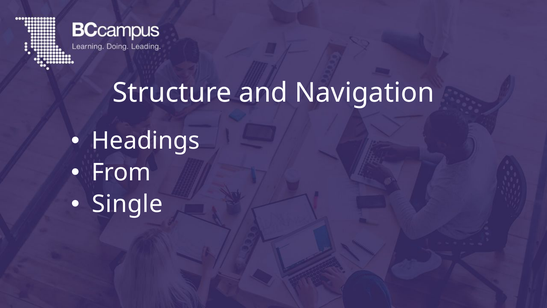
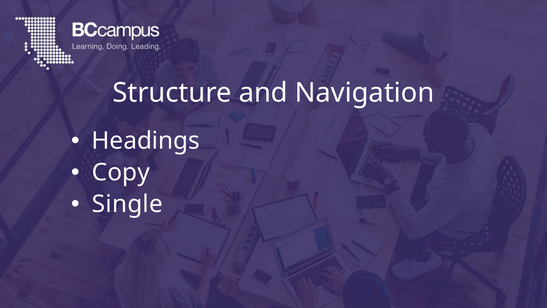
From: From -> Copy (121, 172)
